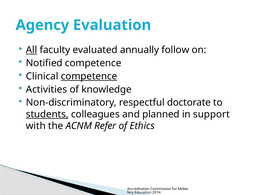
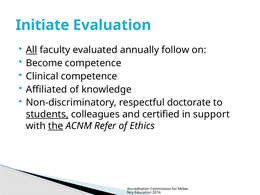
Agency: Agency -> Initiate (42, 25)
Notified: Notified -> Become (44, 63)
competence underline: present -> none (89, 76)
Activities: Activities -> Affiliated (47, 89)
planned: planned -> certified (161, 114)
the underline: none -> present (56, 126)
